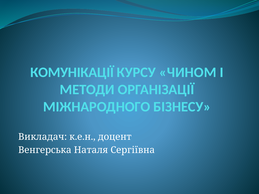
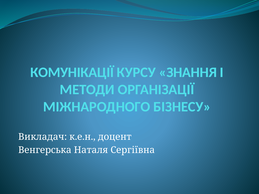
ЧИНОМ: ЧИНОМ -> ЗНАННЯ (188, 72)
